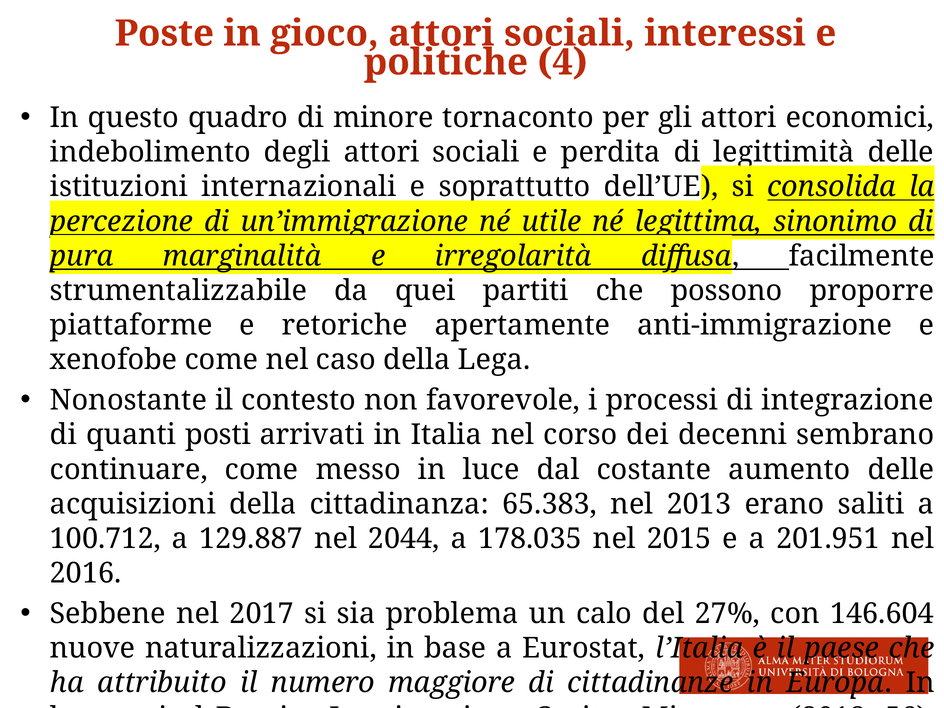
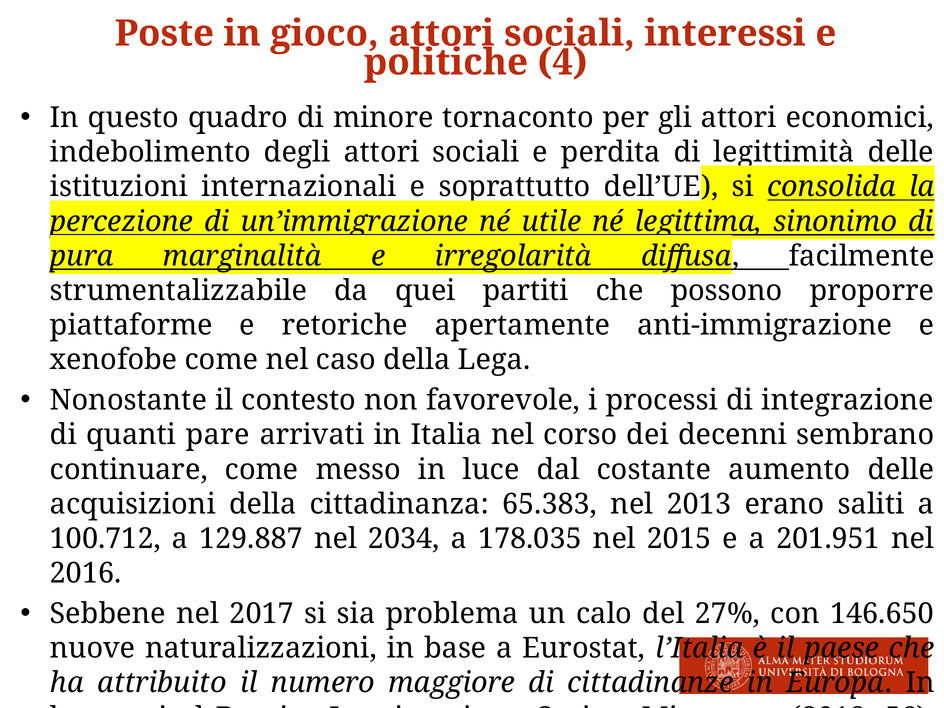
posti: posti -> pare (218, 435)
2044: 2044 -> 2034 (404, 539)
146.604: 146.604 -> 146.650 (882, 614)
